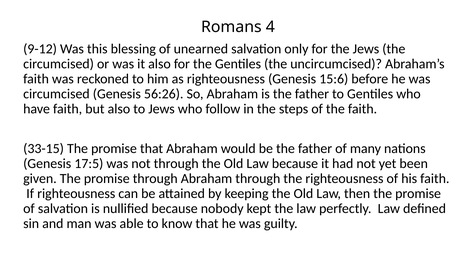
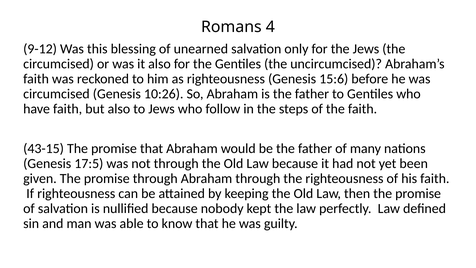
56:26: 56:26 -> 10:26 (164, 94)
33-15: 33-15 -> 43-15 (44, 149)
